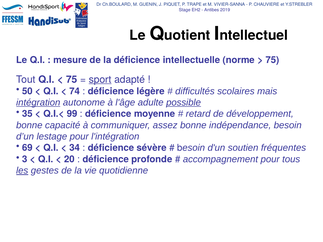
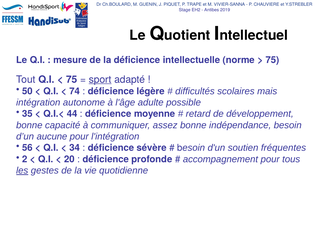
intégration underline: present -> none (38, 103)
possible underline: present -> none (184, 103)
99: 99 -> 44 (72, 114)
lestage: lestage -> aucune (52, 137)
69: 69 -> 56 (27, 148)
3: 3 -> 2 (25, 159)
